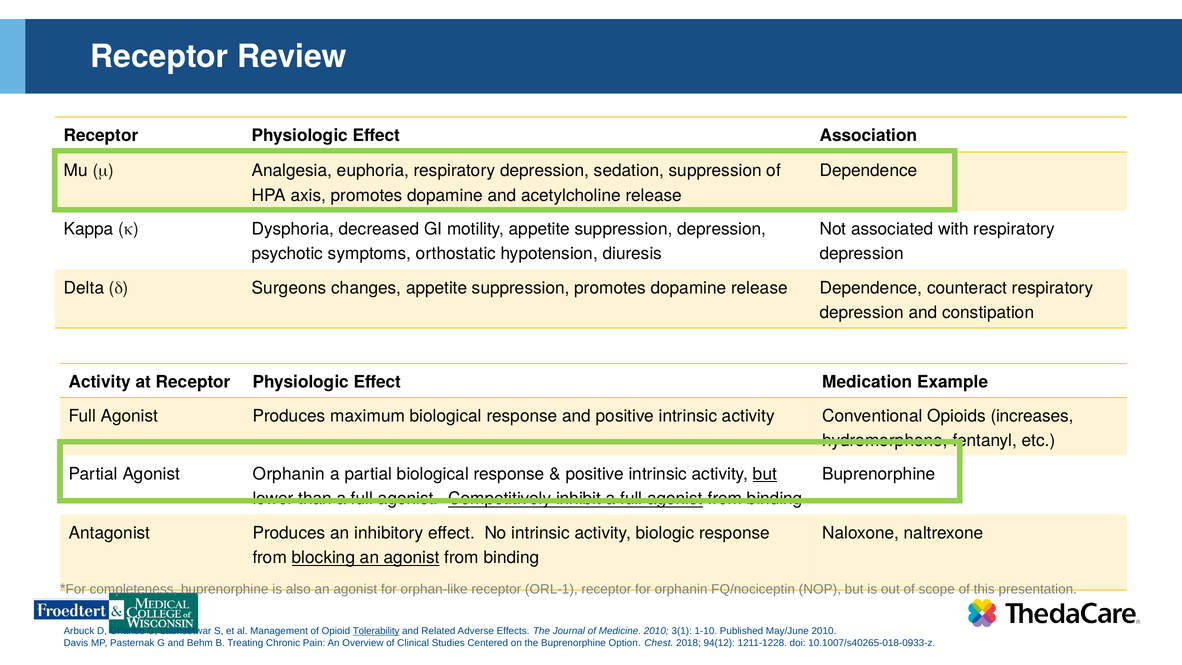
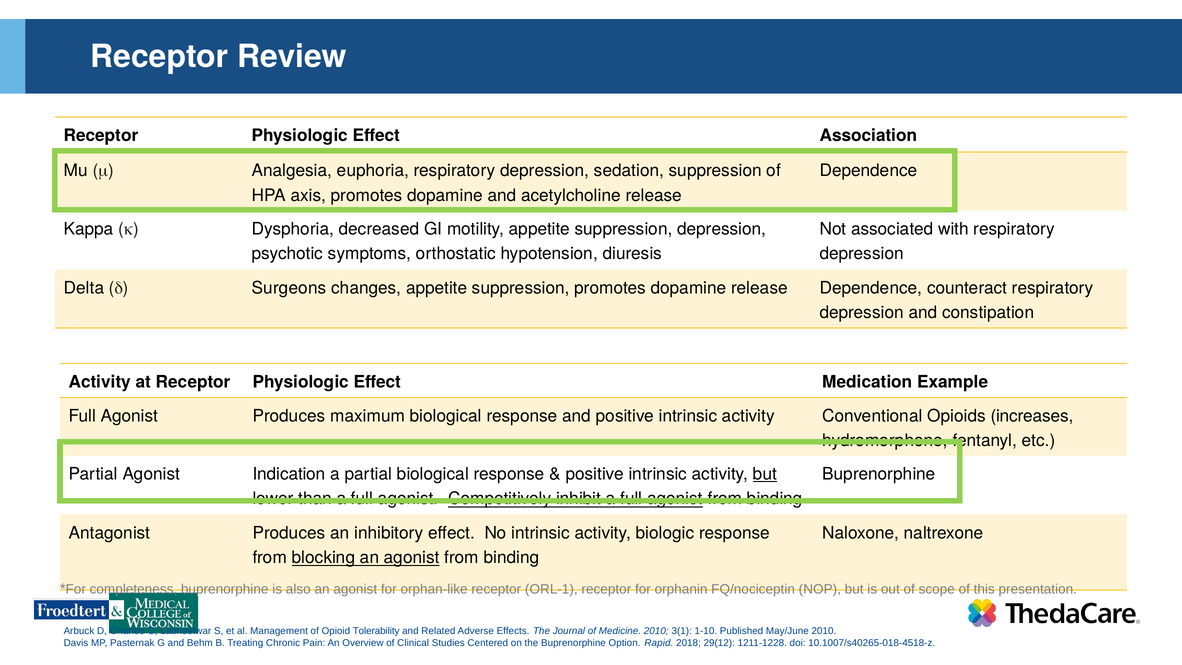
Agonist Orphanin: Orphanin -> Indication (289, 474)
Tolerability underline: present -> none (376, 631)
Chest: Chest -> Rapid (659, 643)
94(12: 94(12 -> 29(12 (719, 643)
10.1007/s40265-018-0933-z: 10.1007/s40265-018-0933-z -> 10.1007/s40265-018-4518-z (872, 643)
